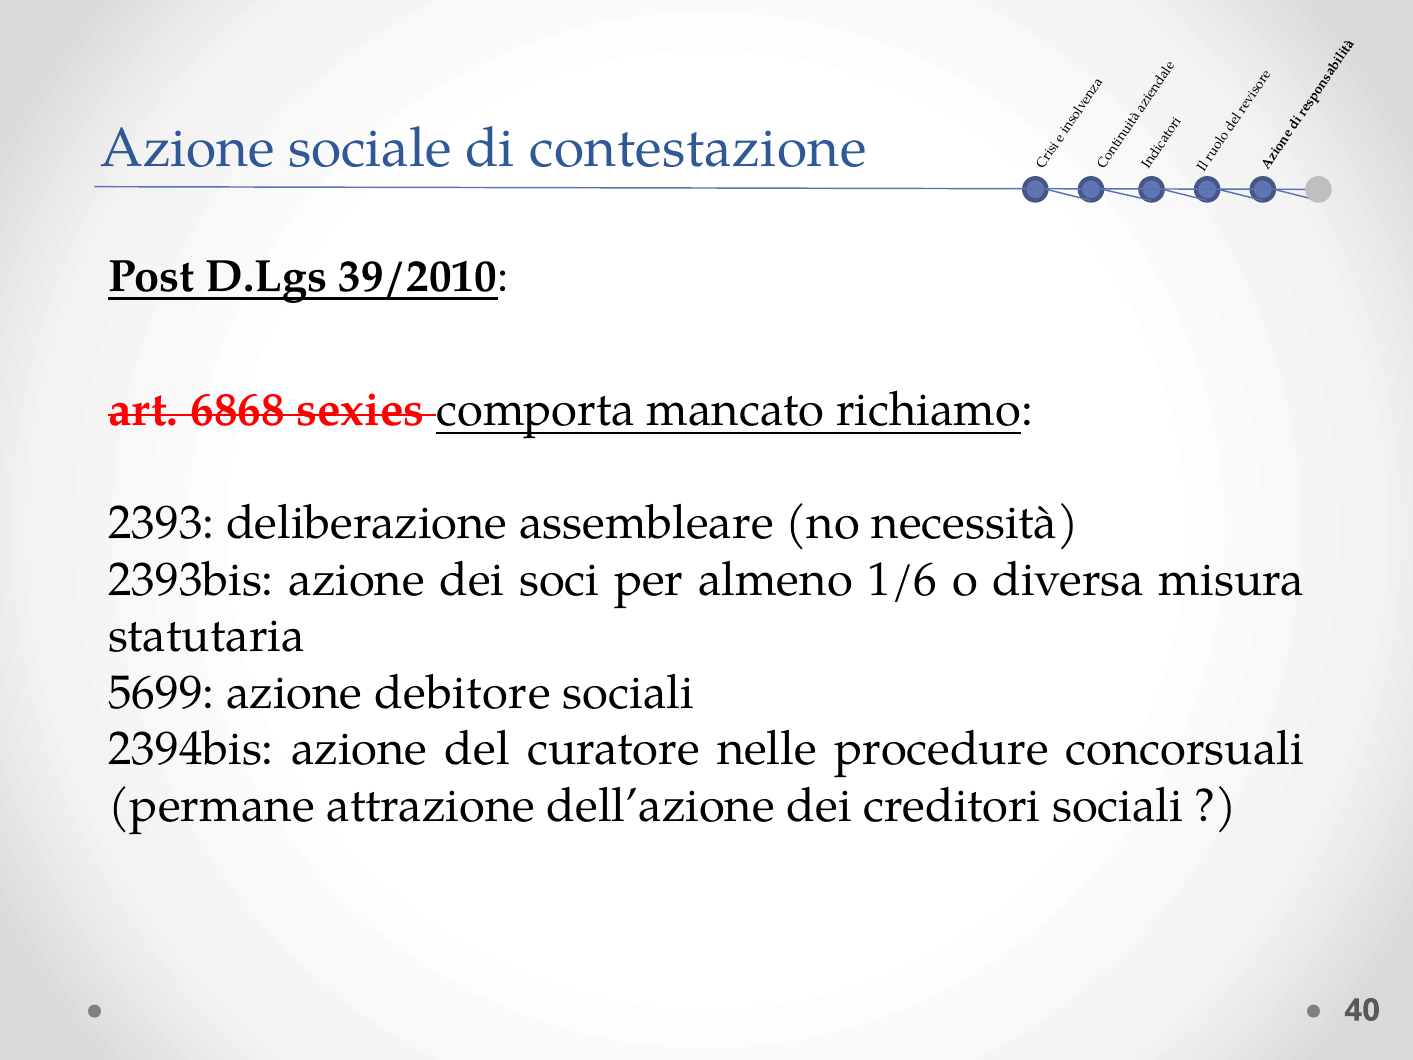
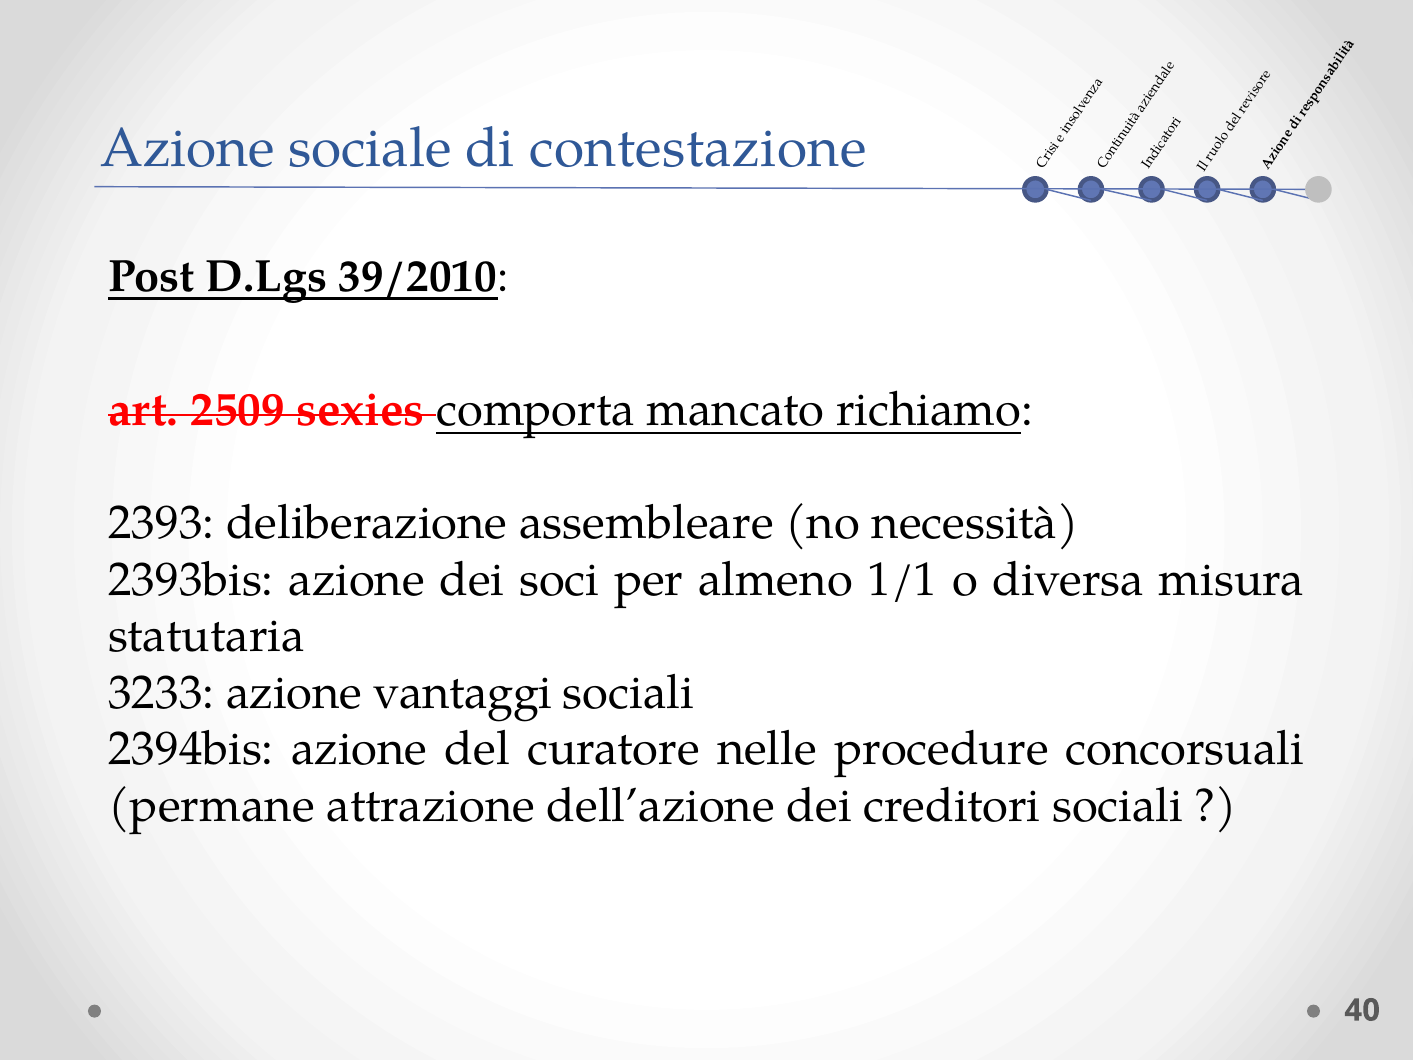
6868: 6868 -> 2509 (238, 410)
1/6: 1/6 -> 1/1 (903, 580)
5699: 5699 -> 3233 (161, 693)
debitore: debitore -> vantaggi (463, 693)
